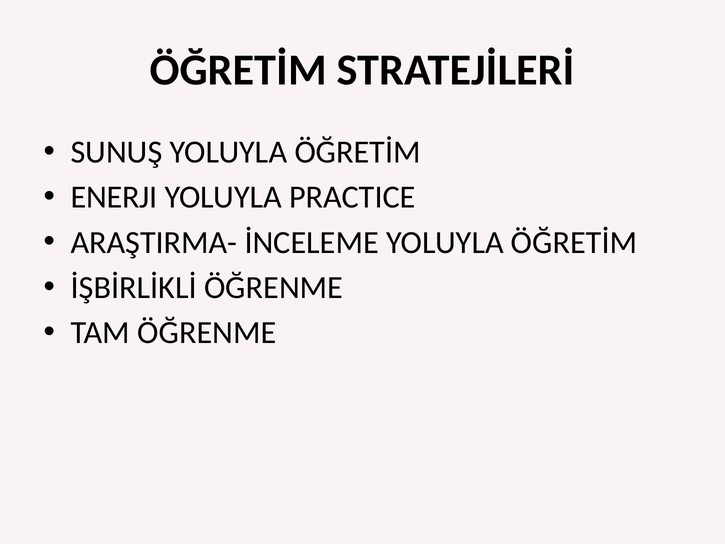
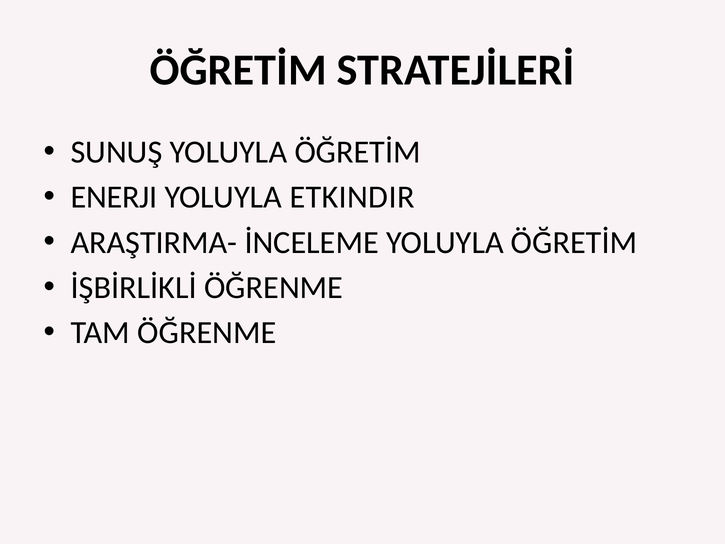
PRACTICE: PRACTICE -> ETKINDIR (352, 197)
